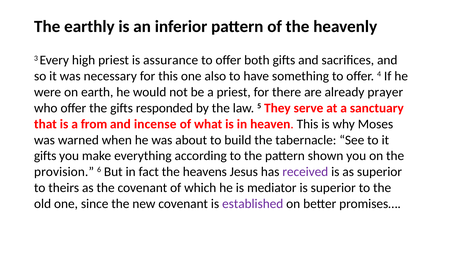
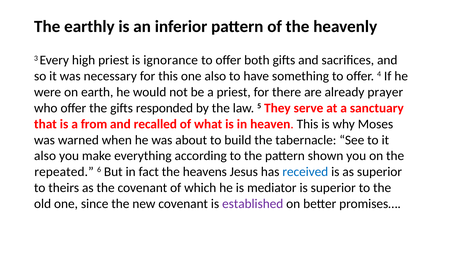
assurance: assurance -> ignorance (171, 60)
incense: incense -> recalled (155, 124)
gifts: gifts -> also (45, 156)
provision: provision -> repeated (64, 172)
received colour: purple -> blue (305, 172)
